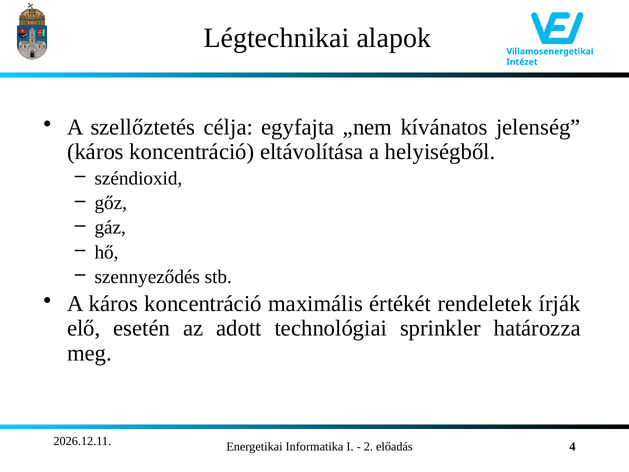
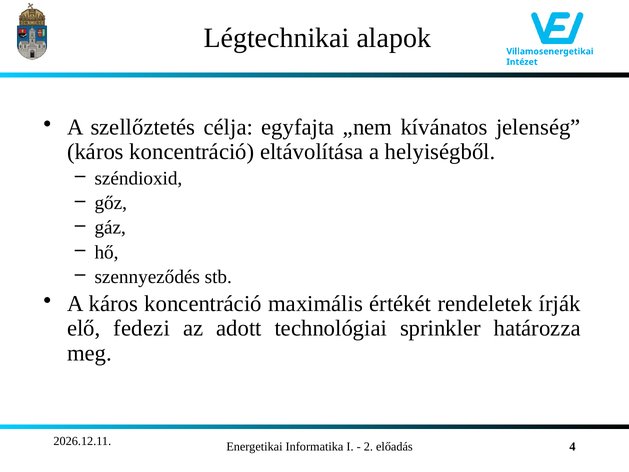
esetén: esetén -> fedezi (142, 328)
